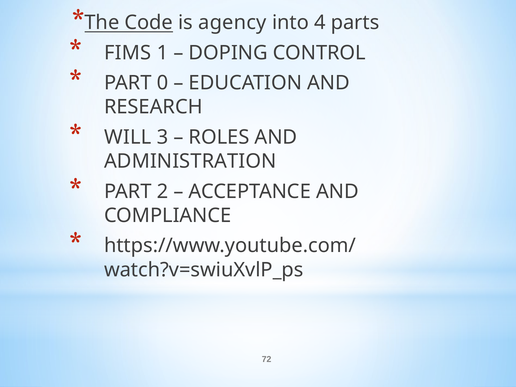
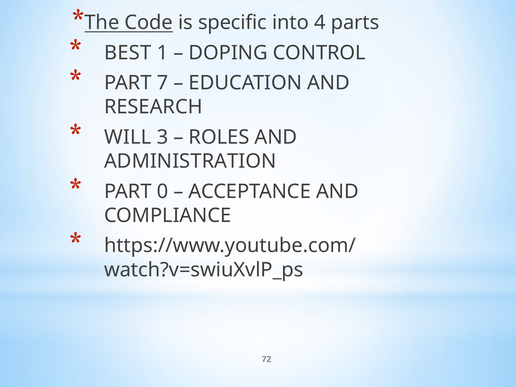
agency: agency -> specific (232, 23)
FIMS: FIMS -> BEST (128, 53)
0: 0 -> 7 (163, 83)
2: 2 -> 0 (163, 191)
